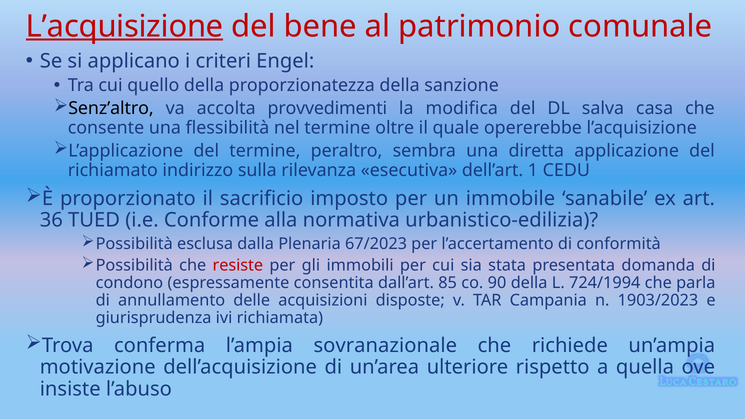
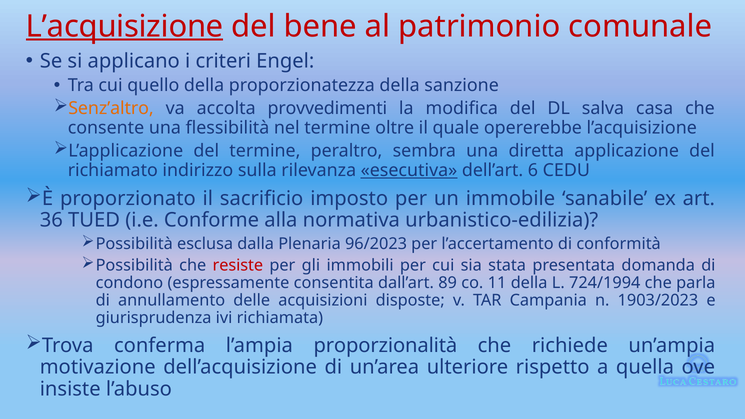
Senz’altro colour: black -> orange (111, 108)
esecutiva underline: none -> present (409, 170)
1: 1 -> 6 (533, 170)
67/2023: 67/2023 -> 96/2023 (376, 244)
85: 85 -> 89 (448, 283)
90: 90 -> 11 (497, 283)
sovranazionale: sovranazionale -> proporzionalità (385, 345)
